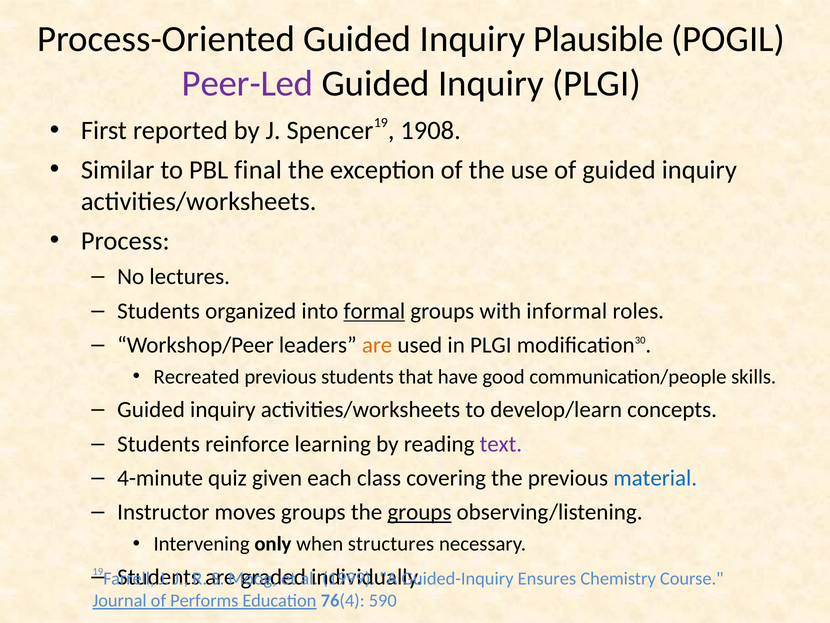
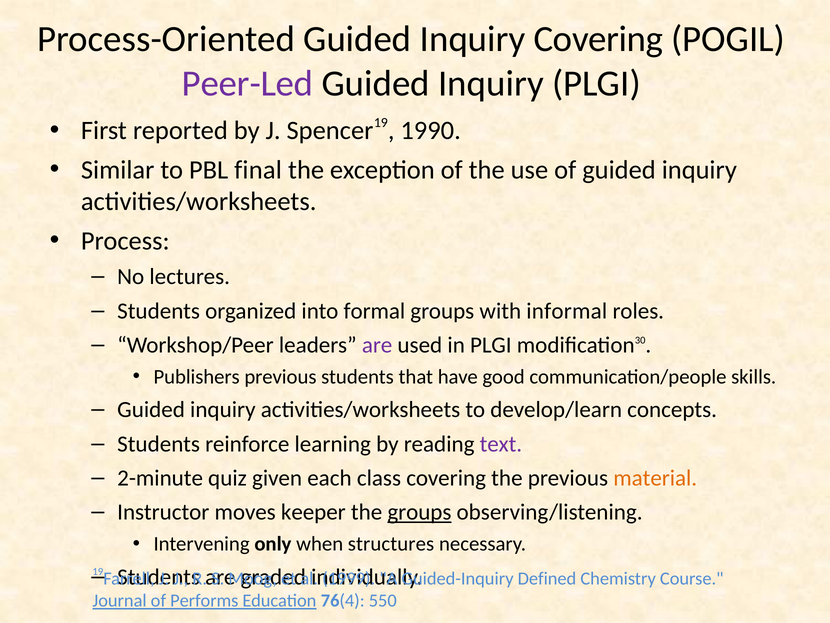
Inquiry Plausible: Plausible -> Covering (598, 39)
1908: 1908 -> 1990 (431, 131)
formal underline: present -> none (374, 311)
are colour: orange -> purple (377, 345)
Recreated: Recreated -> Publishers (197, 377)
4-minute: 4-minute -> 2-minute (160, 478)
material colour: blue -> orange (655, 478)
moves groups: groups -> keeper (313, 512)
Ensures: Ensures -> Defined (547, 578)
590: 590 -> 550 (383, 600)
